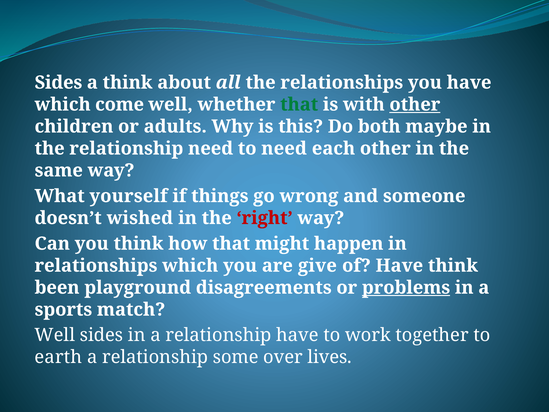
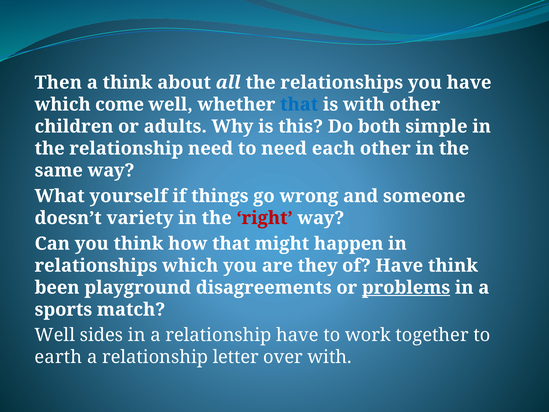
Sides: Sides -> Then (58, 82)
that colour: green -> blue (299, 104)
other underline: present -> none (415, 104)
maybe: maybe -> simple (436, 126)
wished: wished -> variety (140, 218)
give: give -> they (318, 265)
some: some -> letter (236, 357)
over lives: lives -> with (330, 357)
